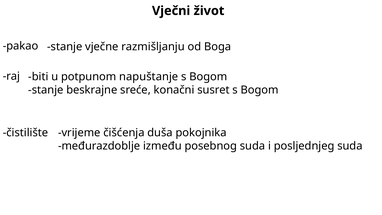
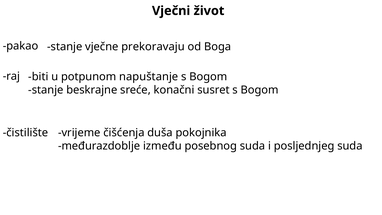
razmišljanju: razmišljanju -> prekoravaju (153, 47)
